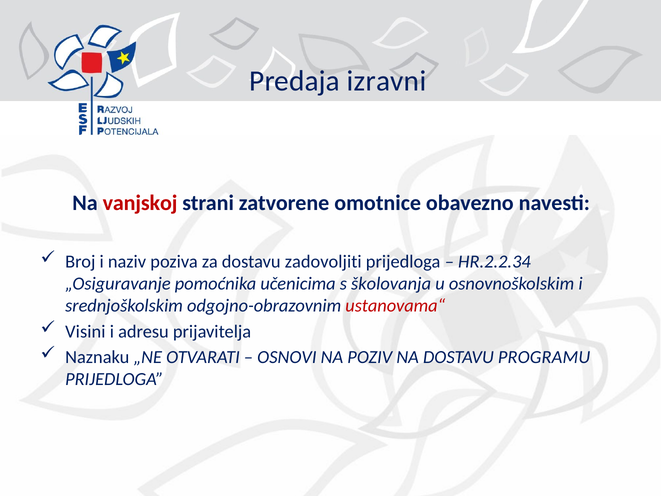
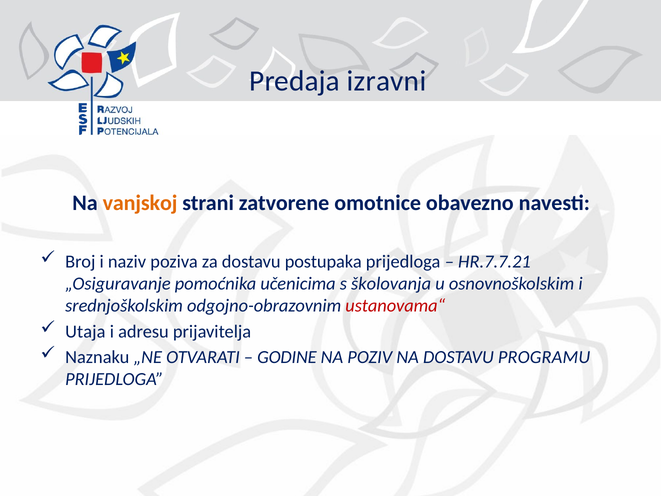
vanjskoj colour: red -> orange (140, 203)
zadovoljiti: zadovoljiti -> postupaka (323, 262)
HR.2.2.34: HR.2.2.34 -> HR.7.7.21 (494, 262)
Visini: Visini -> Utaja (85, 331)
OSNOVI: OSNOVI -> GODINE (287, 357)
